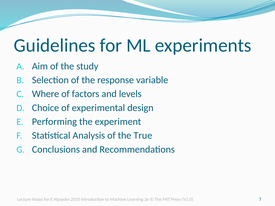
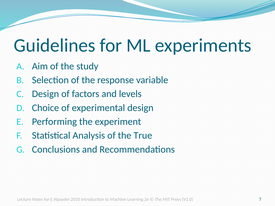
Where: Where -> Design (45, 94)
